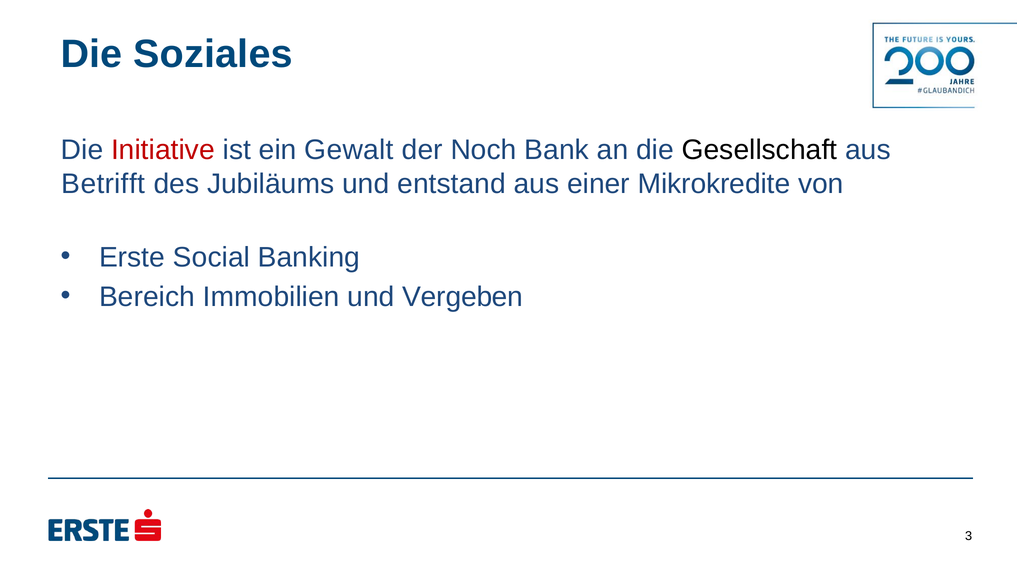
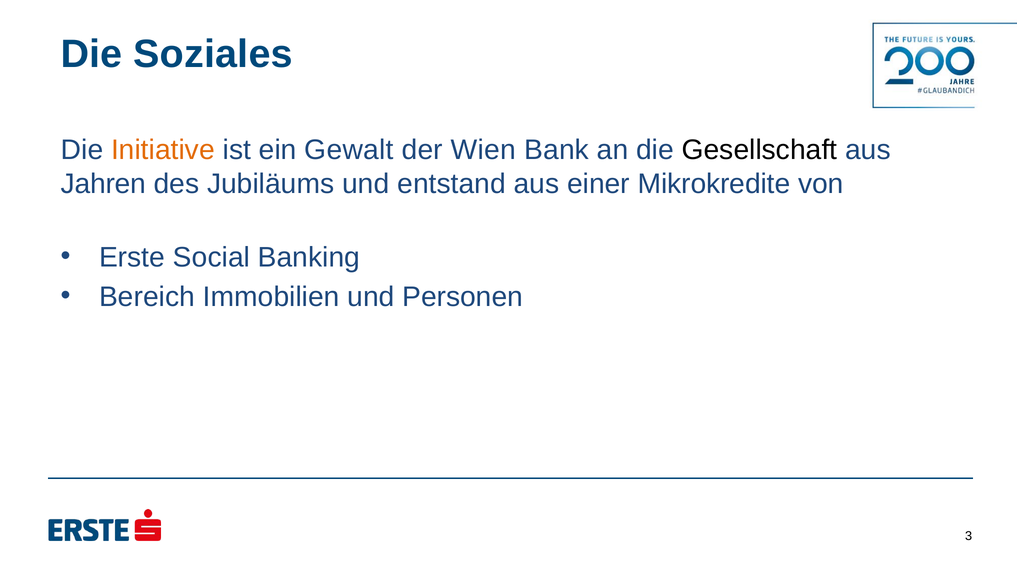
Initiative colour: red -> orange (163, 150)
Noch: Noch -> Wien (483, 150)
Betrifft: Betrifft -> Jahren (103, 184)
Vergeben: Vergeben -> Personen (463, 297)
